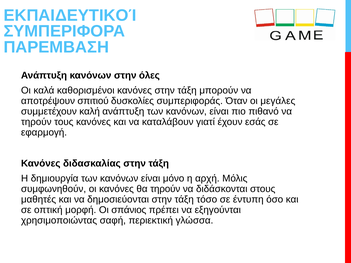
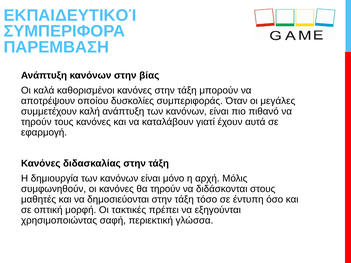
όλες: όλες -> βίας (149, 76)
σπιτιού: σπιτιού -> οποίου (93, 101)
εσάς: εσάς -> αυτά (255, 122)
σπάνιος: σπάνιος -> τακτικές (129, 210)
